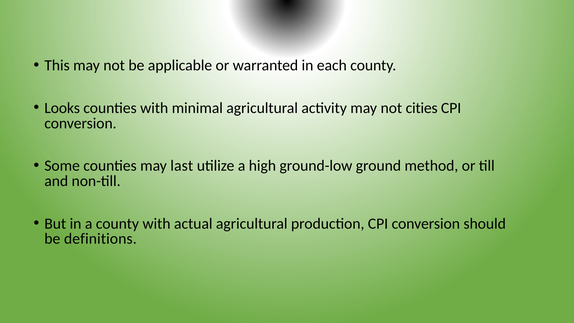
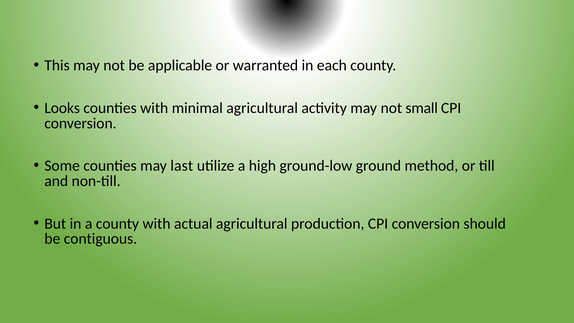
cities: cities -> small (422, 108)
definitions: definitions -> contiguous (100, 239)
